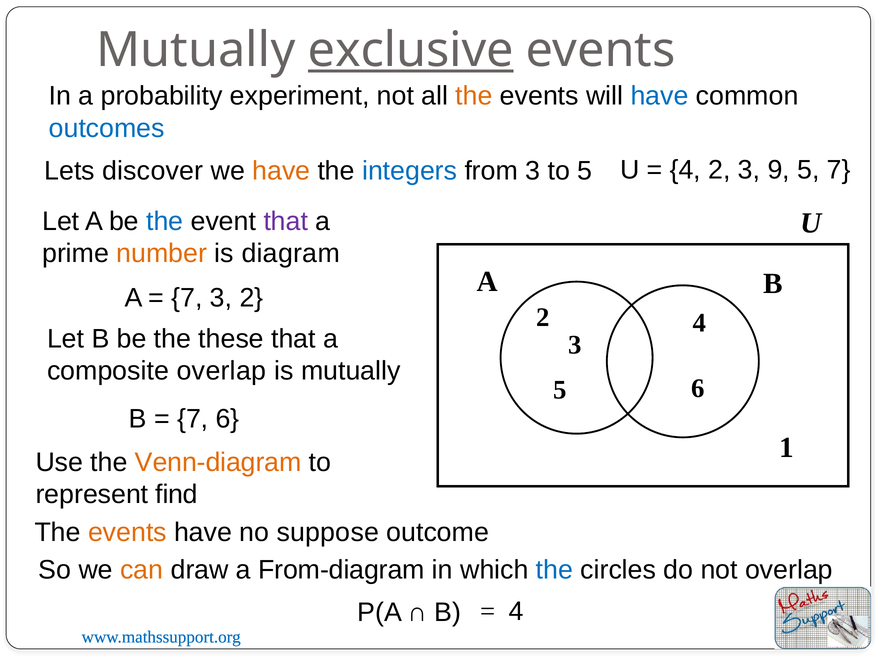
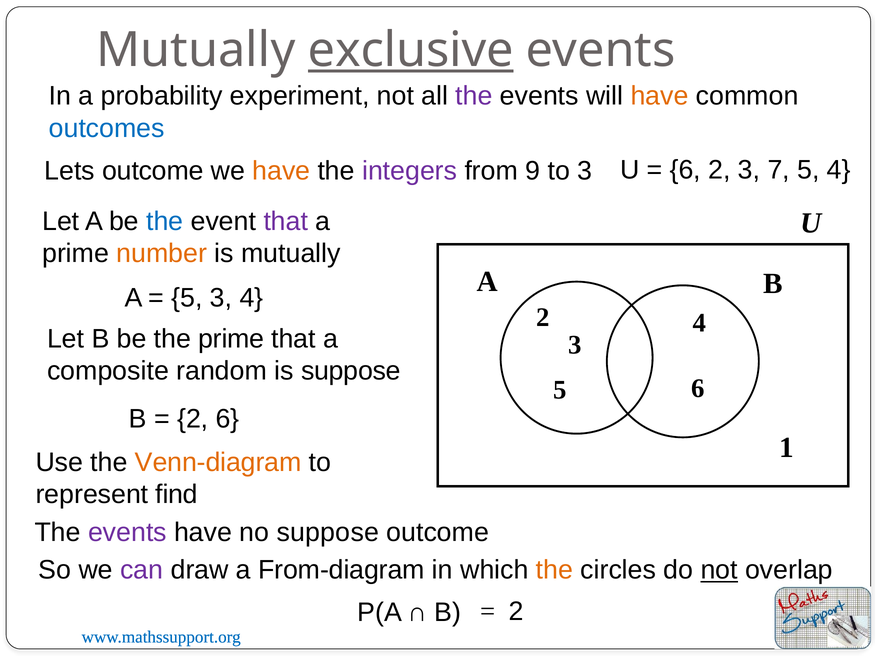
the colour: orange -> purple (474, 96)
have colour: blue -> orange (660, 96)
4: 4 -> 6 (685, 170)
9: 9 -> 7 (779, 170)
5 7: 7 -> 4 (839, 170)
Lets discover: discover -> outcome (153, 171)
integers colour: blue -> purple (410, 171)
from 3: 3 -> 9 (533, 171)
to 5: 5 -> 3 (585, 171)
is diagram: diagram -> mutually (291, 253)
7: 7 -> 5 (187, 298)
3 2: 2 -> 4 (251, 298)
the these: these -> prime (231, 339)
composite overlap: overlap -> random (222, 371)
is mutually: mutually -> suppose (351, 371)
7: 7 -> 2 (193, 419)
events colour: orange -> purple (127, 532)
can colour: orange -> purple (142, 570)
the colour: blue -> orange (554, 570)
not underline: none -> present (719, 570)
4: 4 -> 2 (516, 611)
